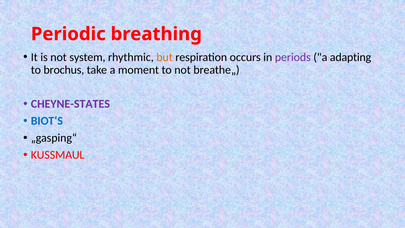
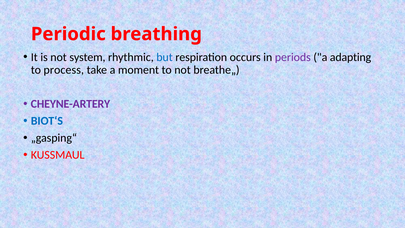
but colour: orange -> blue (165, 57)
brochus: brochus -> process (64, 70)
CHEYNE-STATES: CHEYNE-STATES -> CHEYNE-ARTERY (70, 104)
